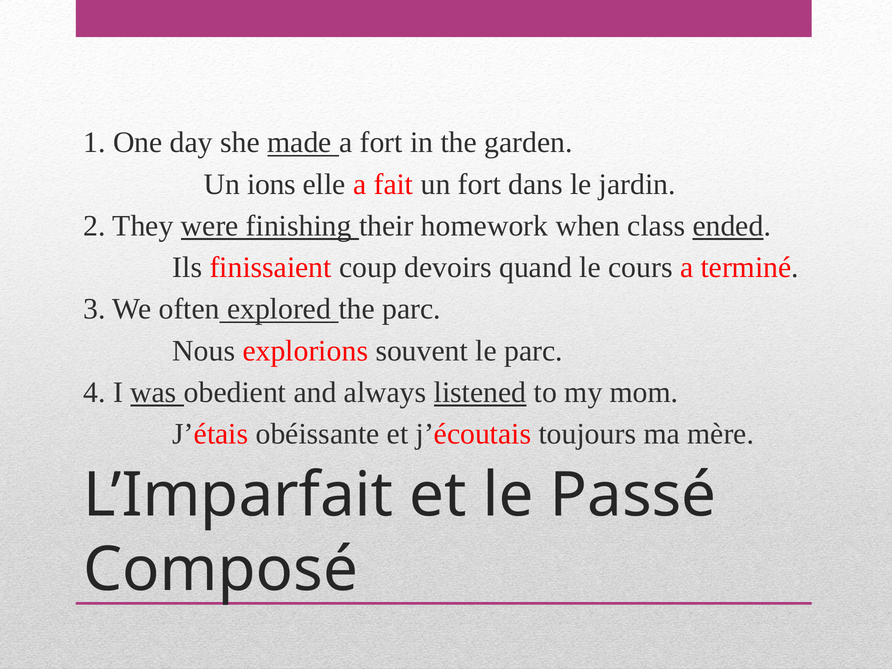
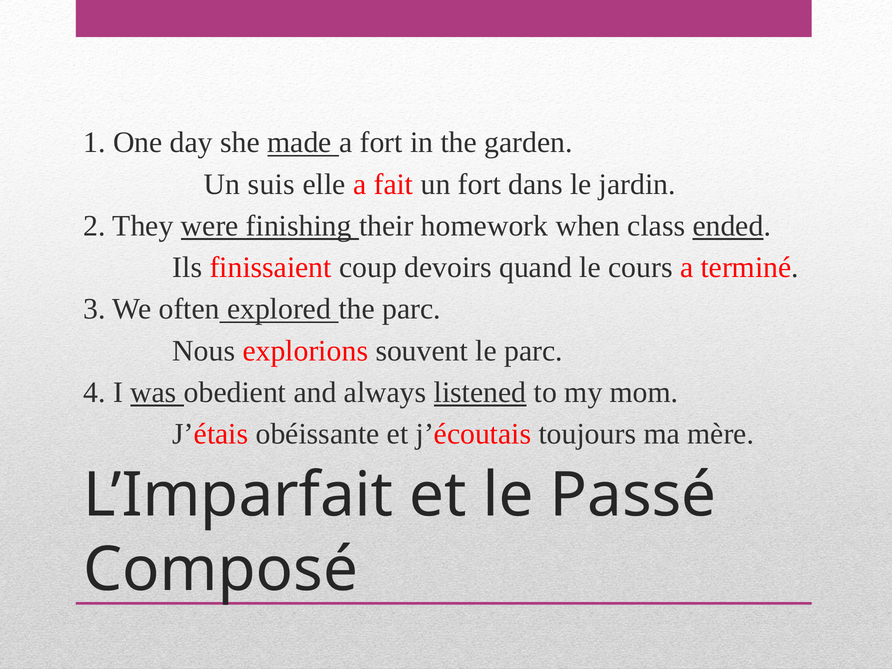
ions: ions -> suis (271, 184)
